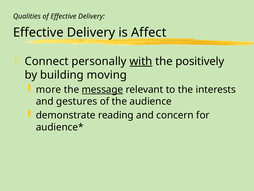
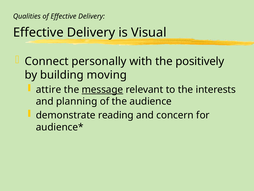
Affect: Affect -> Visual (149, 32)
with underline: present -> none (141, 61)
more: more -> attire (49, 89)
gestures: gestures -> planning (77, 101)
